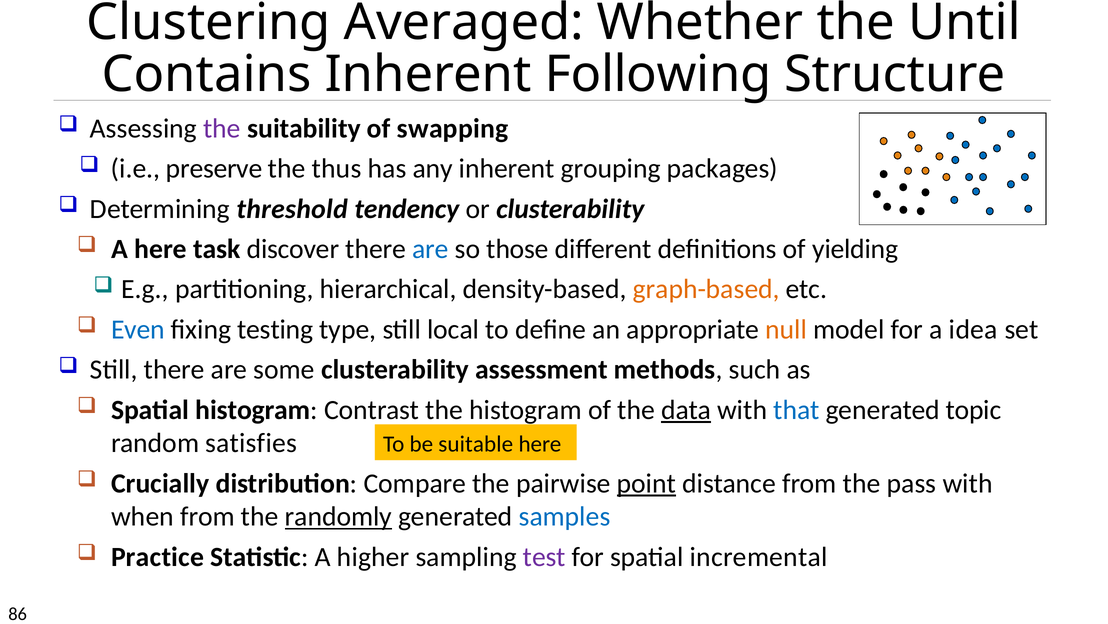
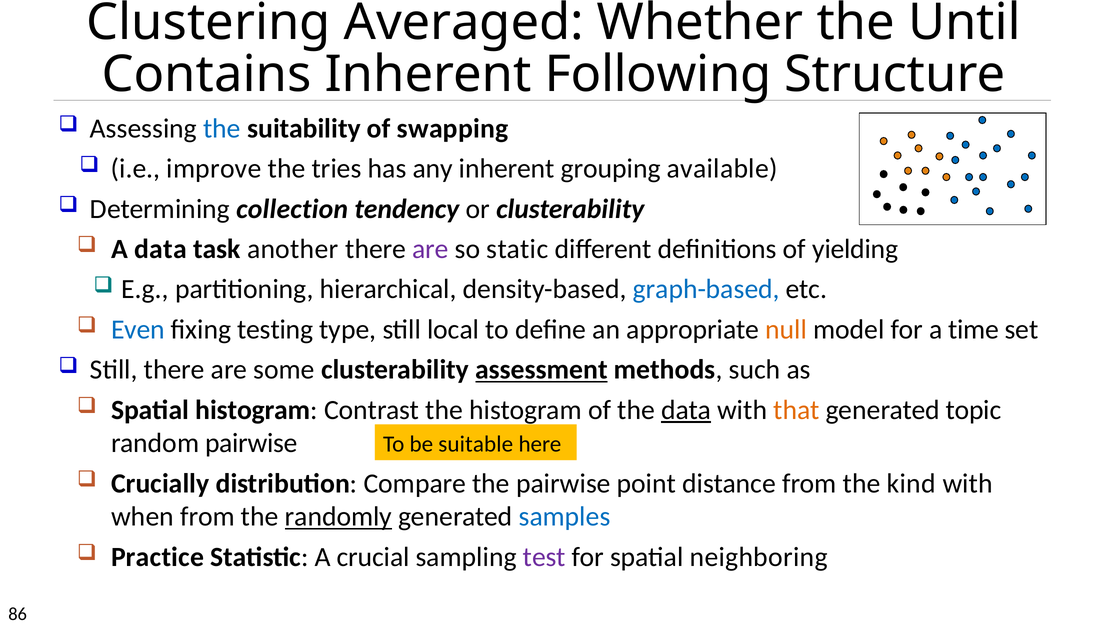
the colour: purple -> blue (222, 128)
preserve: preserve -> improve (214, 168)
thus: thus -> tries (337, 168)
packages: packages -> available (722, 168)
threshold: threshold -> collection (292, 209)
A here: here -> data (160, 249)
discover: discover -> another (293, 249)
are colour: blue -> purple (430, 249)
those: those -> static (517, 249)
graph-based colour: orange -> blue (706, 289)
idea: idea -> time (974, 329)
assessment underline: none -> present (541, 369)
that colour: blue -> orange (796, 409)
random satisfies: satisfies -> pairwise (251, 443)
point underline: present -> none (646, 483)
pass: pass -> kind (911, 483)
higher: higher -> crucial (373, 556)
incremental: incremental -> neighboring (759, 556)
